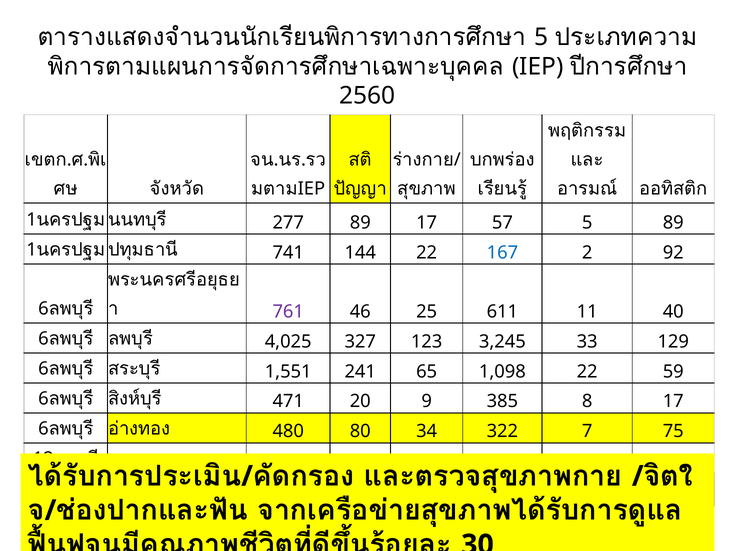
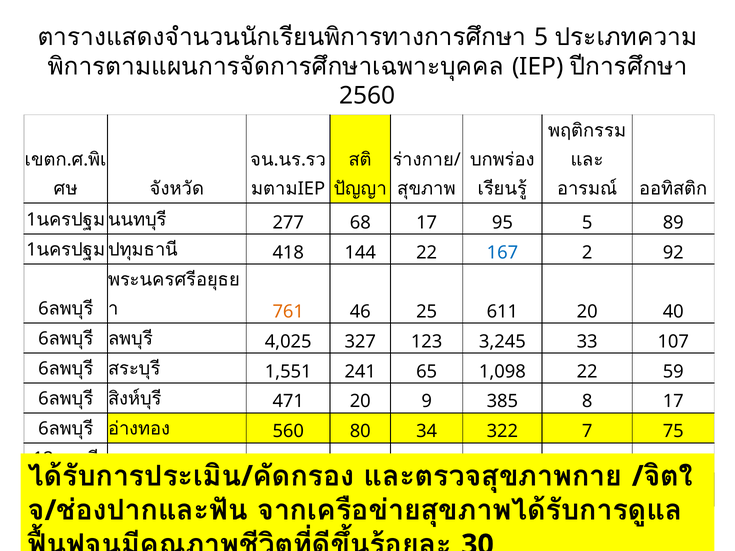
277 89: 89 -> 68 (360, 223)
57: 57 -> 95 (502, 223)
741: 741 -> 418 (288, 253)
761 colour: purple -> orange (288, 312)
611 11: 11 -> 20 (587, 312)
129: 129 -> 107 (673, 342)
480: 480 -> 560 (288, 432)
